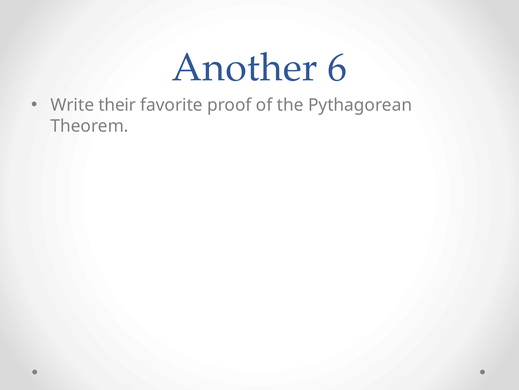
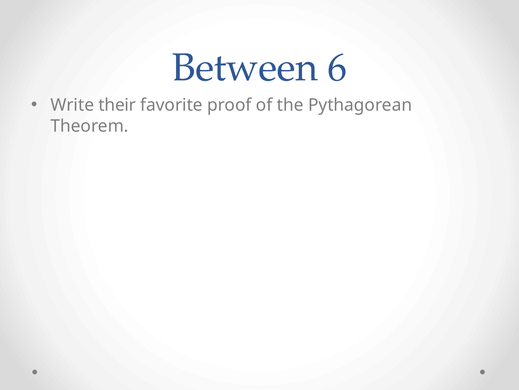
Another: Another -> Between (245, 68)
